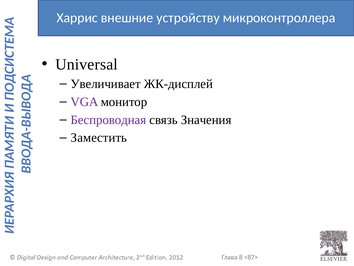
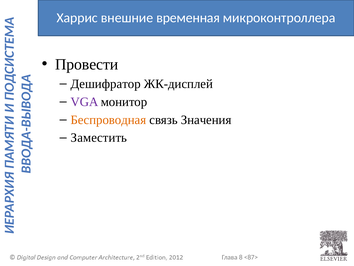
устройству: устройству -> временная (188, 18)
Universal: Universal -> Провести (87, 64)
Увеличивает: Увеличивает -> Дешифратор (106, 84)
Беспроводная colour: purple -> orange (108, 120)
